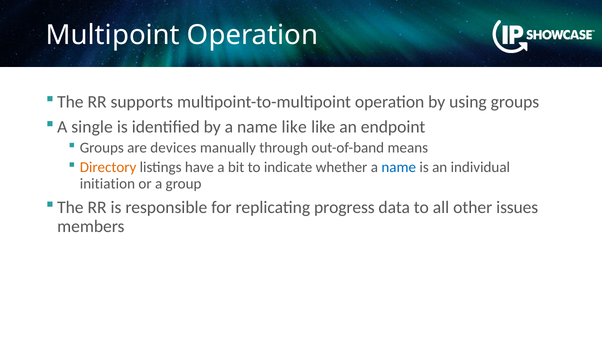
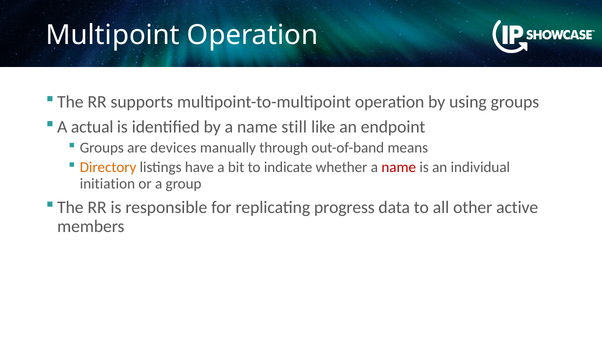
single: single -> actual (92, 127)
name like: like -> still (294, 127)
name colour: blue -> red (399, 167)
issues: issues -> active (517, 207)
